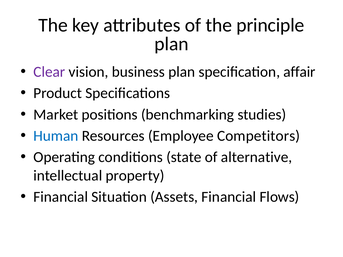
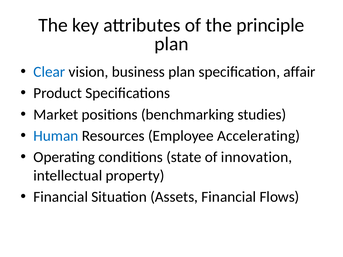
Clear colour: purple -> blue (49, 72)
Competitors: Competitors -> Accelerating (259, 136)
alternative: alternative -> innovation (257, 157)
